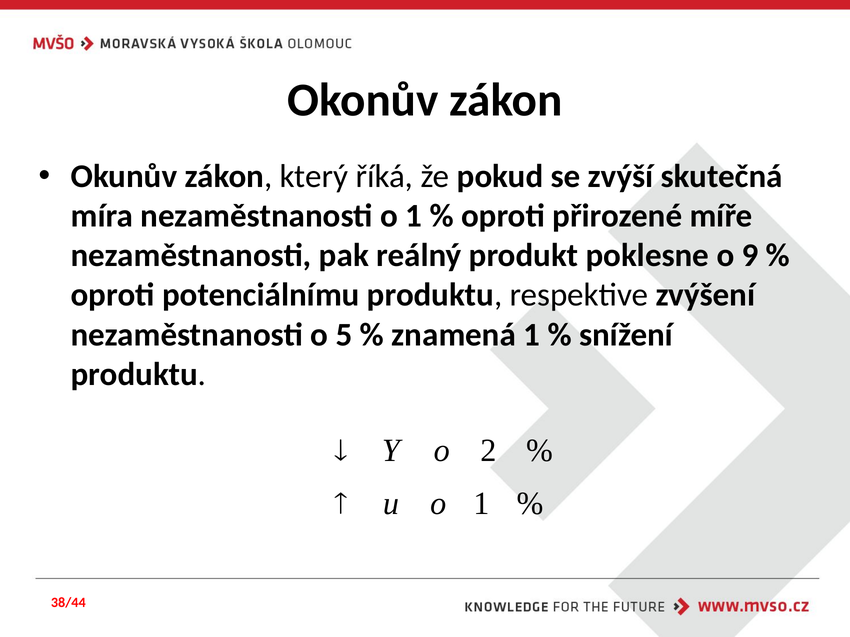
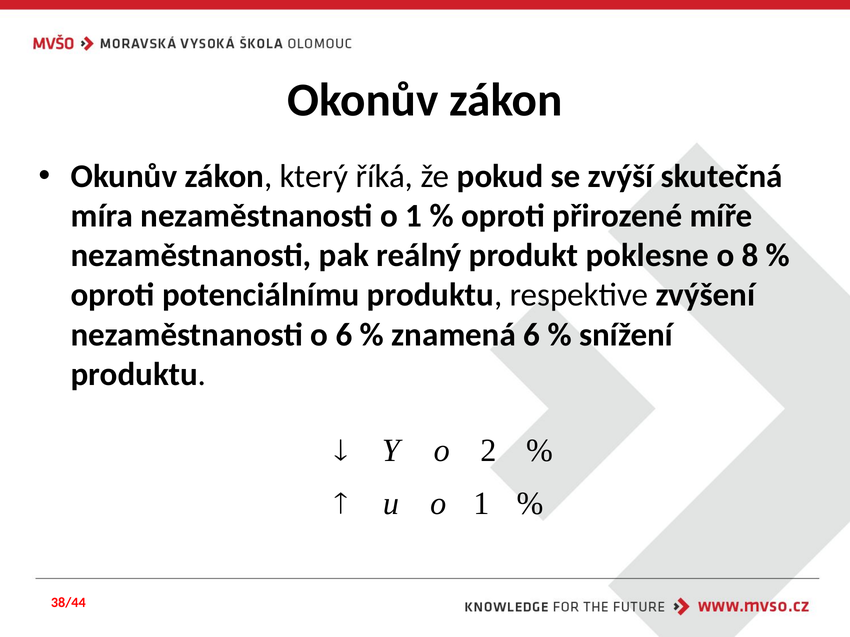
9: 9 -> 8 (750, 256)
o 5: 5 -> 6 (344, 335)
znamená 1: 1 -> 6 (532, 335)
